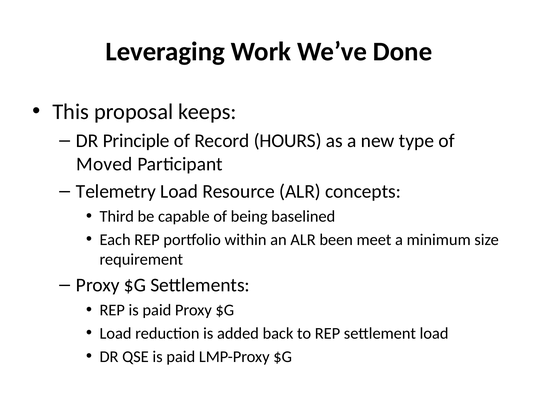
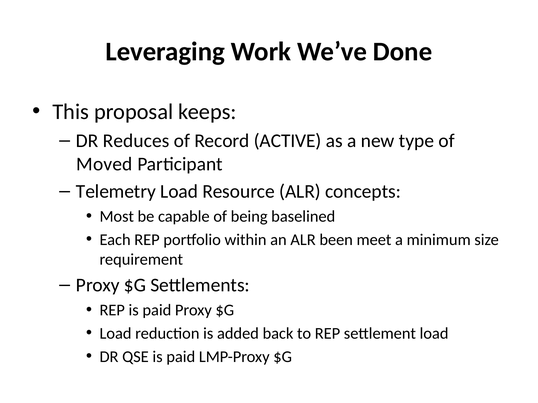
Principle: Principle -> Reduces (136, 141)
HOURS: HOURS -> ACTIVE (288, 141)
Third: Third -> Most (117, 217)
